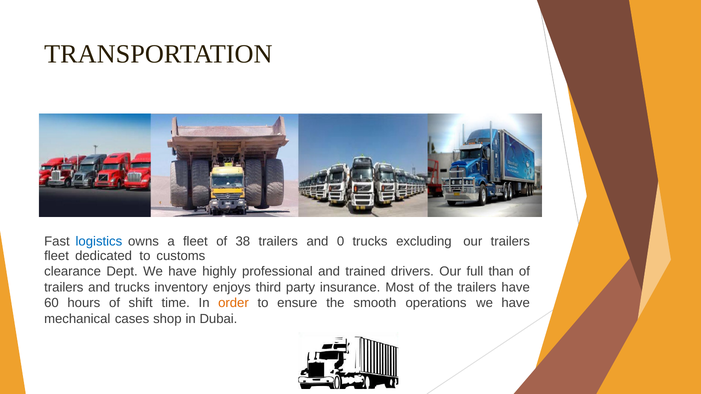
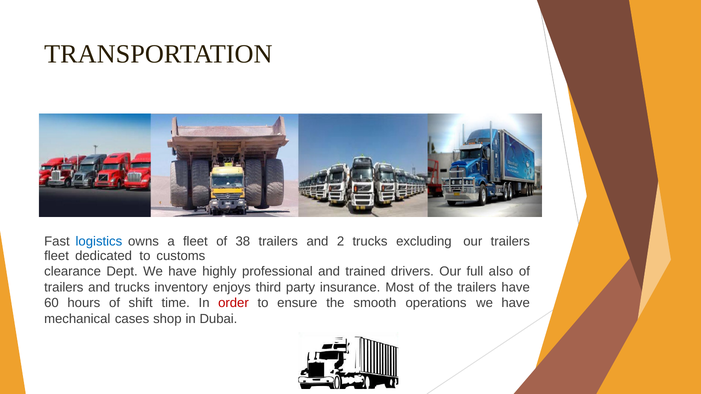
0: 0 -> 2 (341, 242)
than: than -> also (501, 272)
order colour: orange -> red (233, 303)
